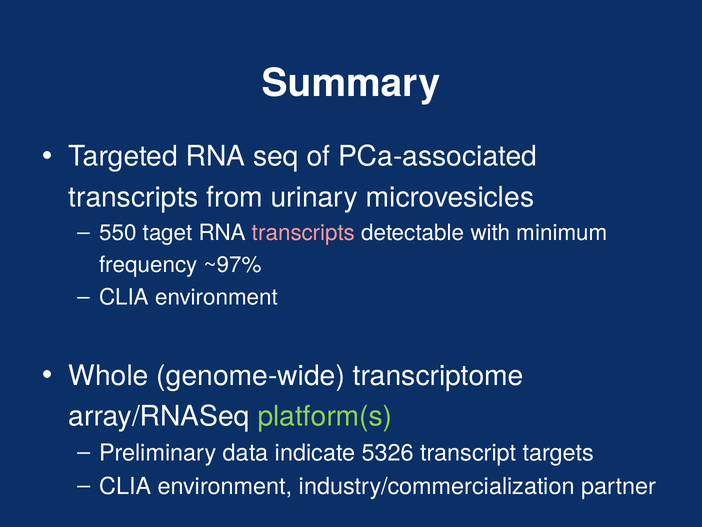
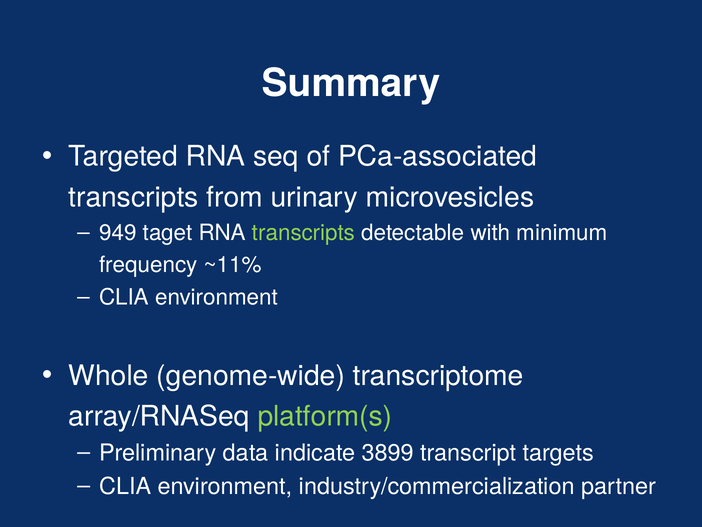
550: 550 -> 949 (118, 233)
transcripts colour: pink -> light green (304, 233)
~97%: ~97% -> ~11% (233, 265)
5326: 5326 -> 3899 (388, 452)
